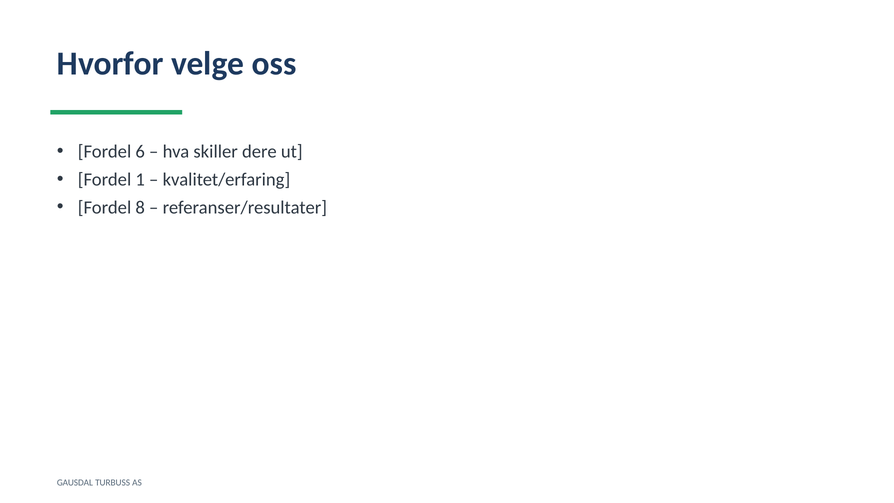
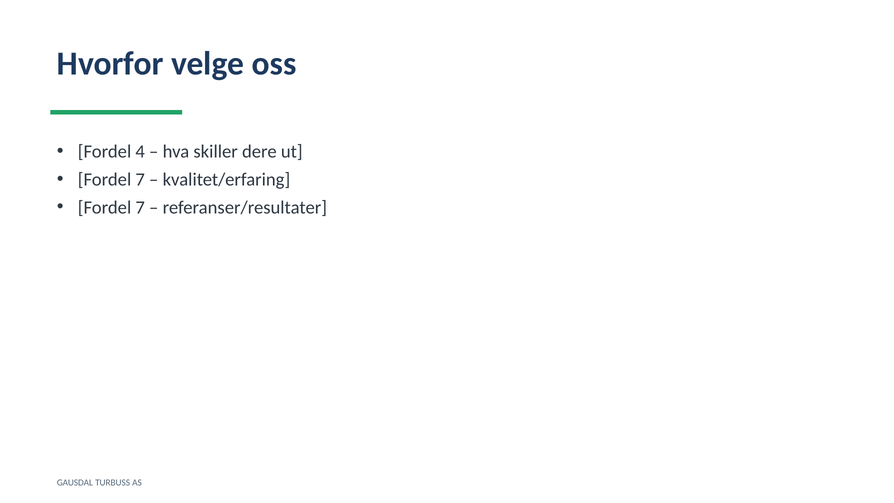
6: 6 -> 4 (140, 151)
1: 1 -> 7 (140, 179)
8: 8 -> 7 (140, 207)
